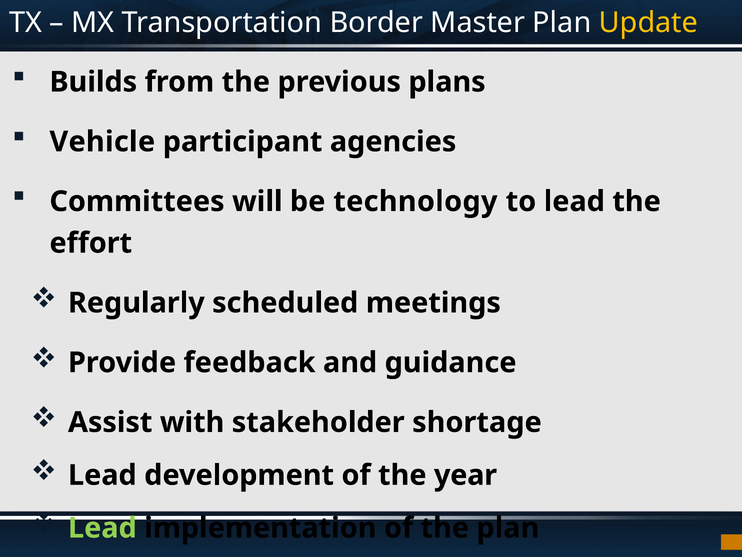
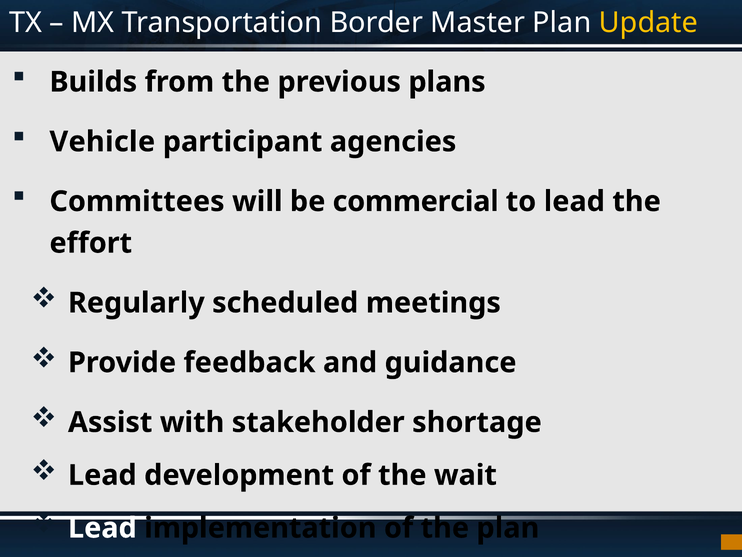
technology: technology -> commercial (416, 201)
year: year -> wait (465, 475)
Lead colour: light green -> white (102, 528)
